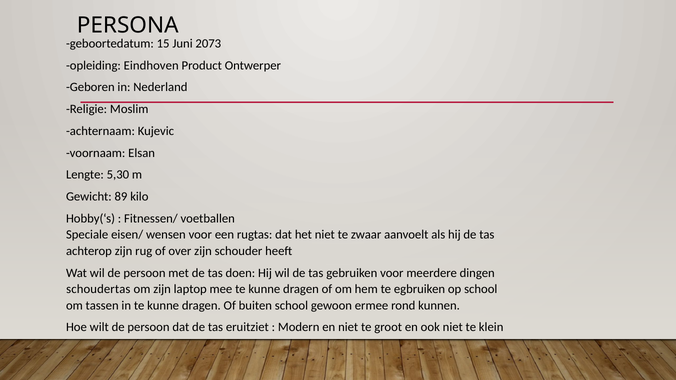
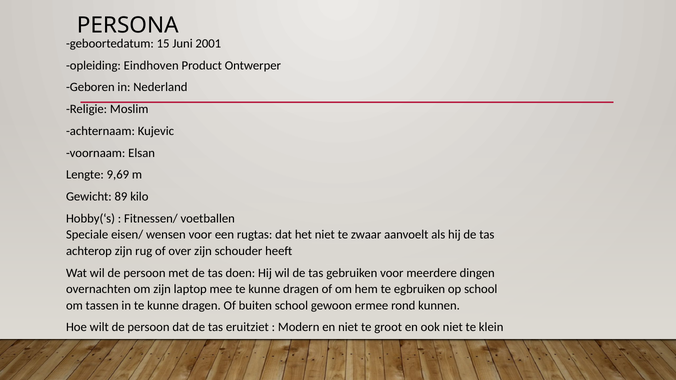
2073: 2073 -> 2001 (208, 43)
5,30: 5,30 -> 9,69 (118, 175)
schoudertas: schoudertas -> overnachten (98, 289)
